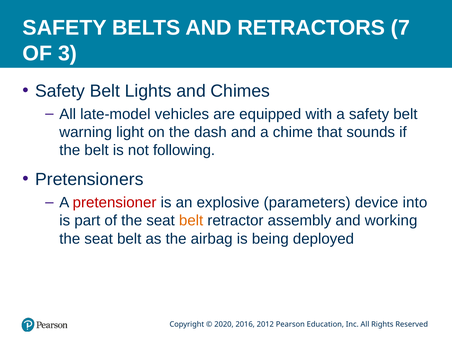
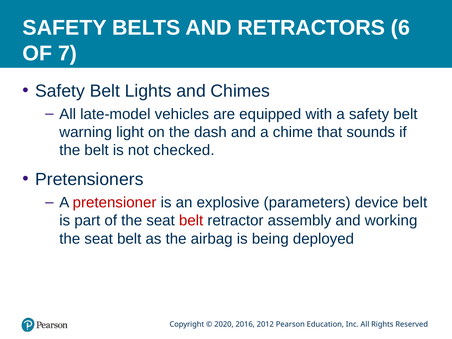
7: 7 -> 6 (400, 28)
3: 3 -> 7 (68, 54)
following: following -> checked (184, 150)
device into: into -> belt (415, 203)
belt colour: orange -> red (191, 221)
